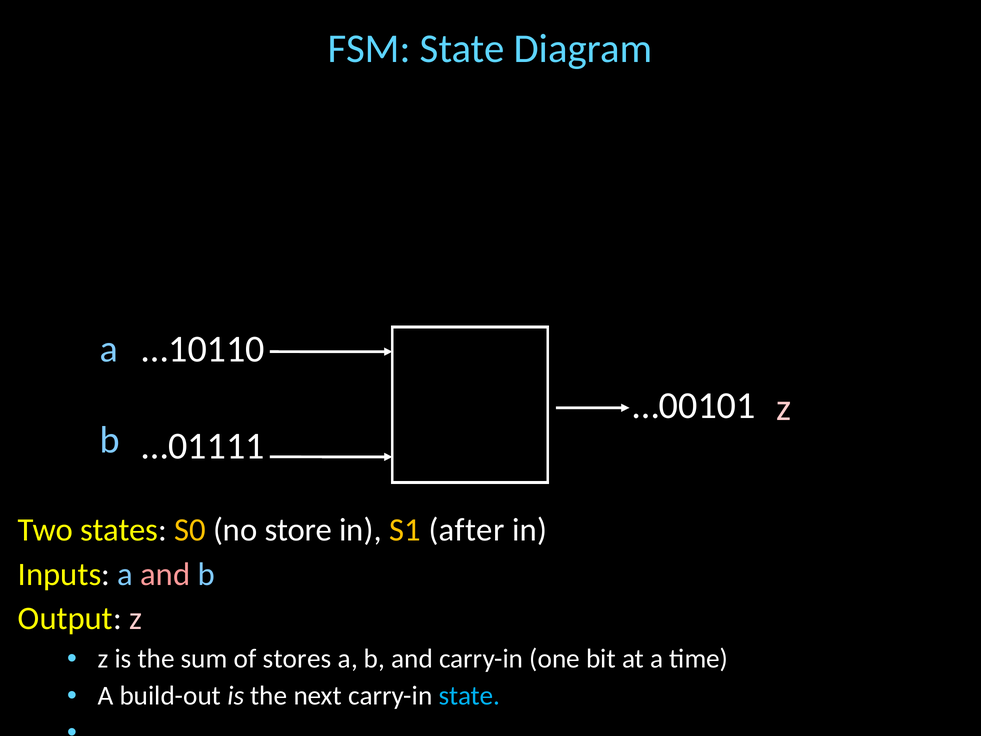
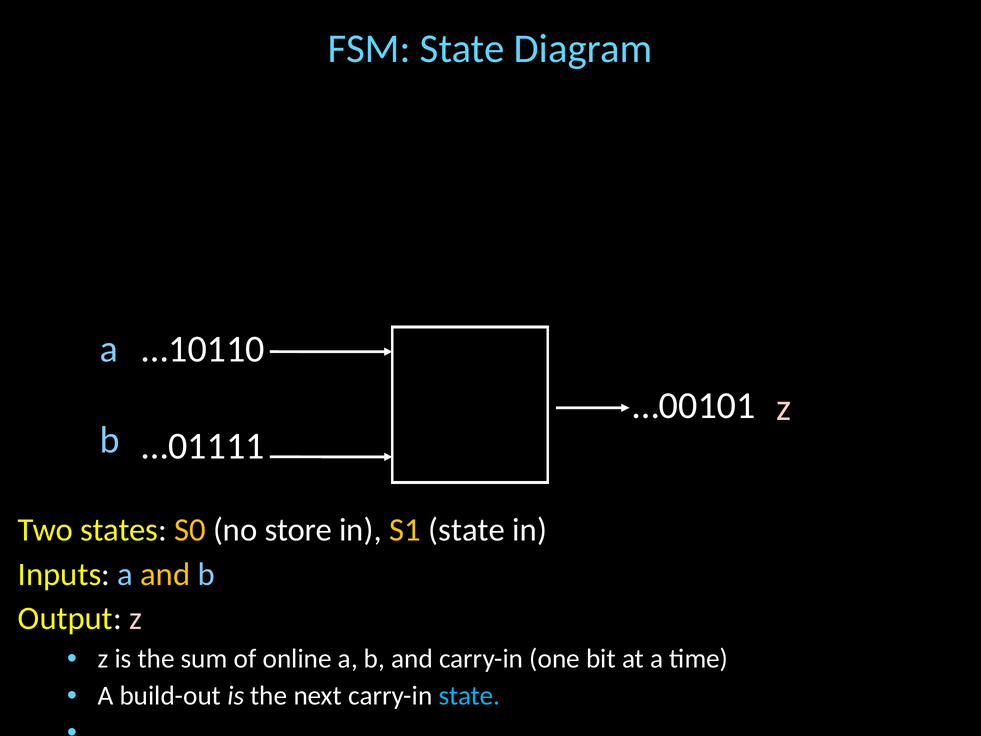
S1 after: after -> state (467, 530)
and colour: pink -> yellow (165, 574)
stores: stores -> online (297, 659)
